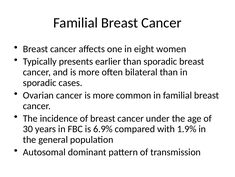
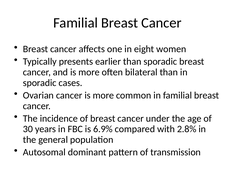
1.9%: 1.9% -> 2.8% (187, 129)
